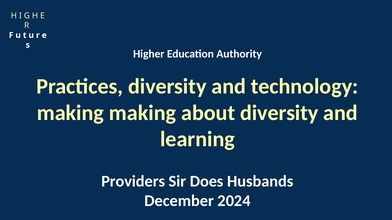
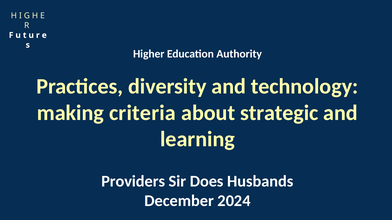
making making: making -> criteria (142, 113)
about diversity: diversity -> strategic (279, 113)
